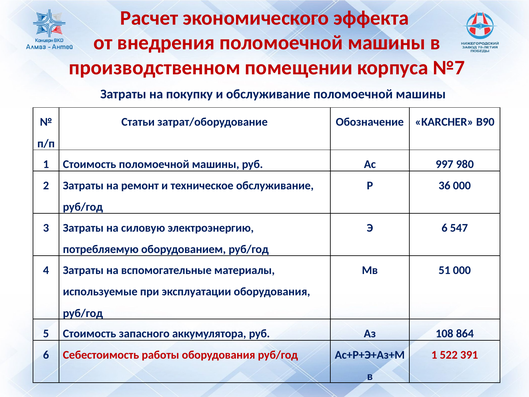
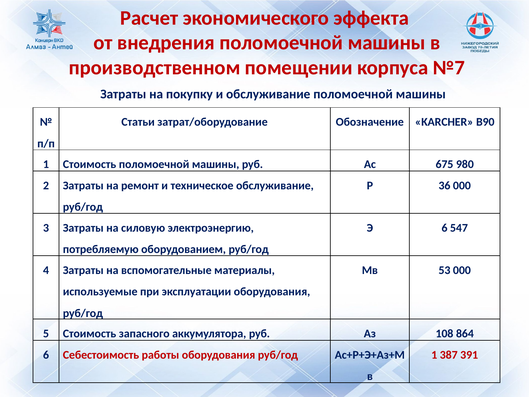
997: 997 -> 675 (444, 164)
51: 51 -> 53 (444, 270)
522: 522 -> 387 (449, 355)
